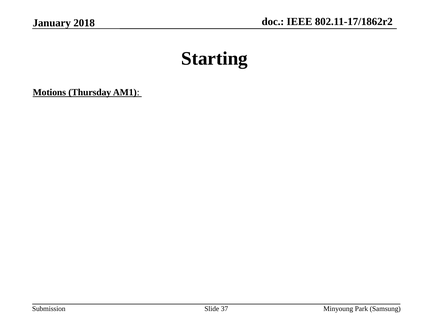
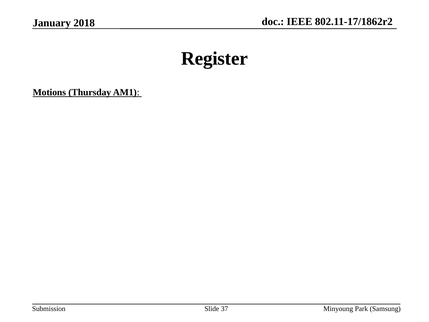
Starting: Starting -> Register (215, 59)
